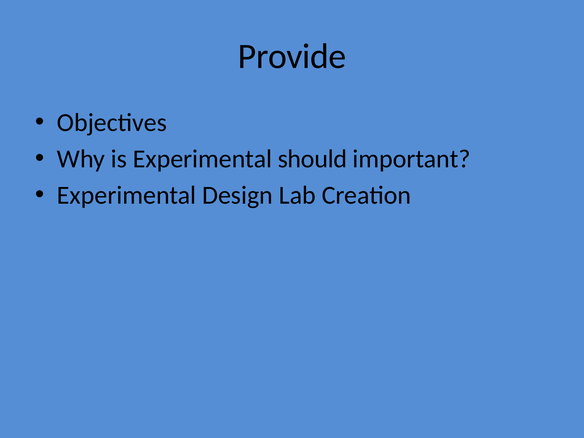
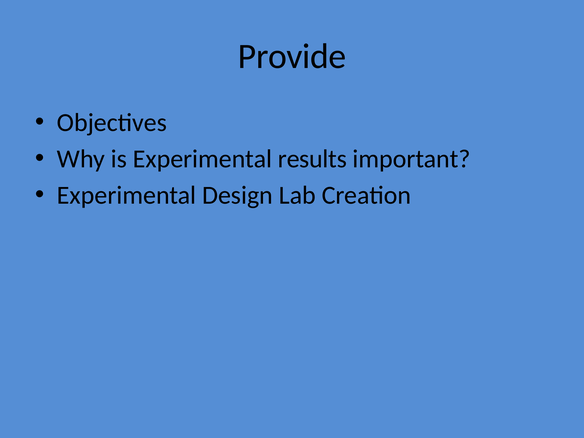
should: should -> results (312, 159)
